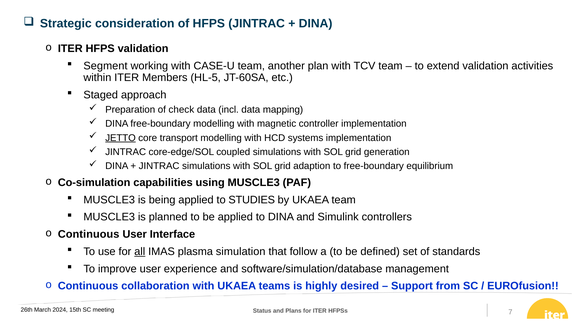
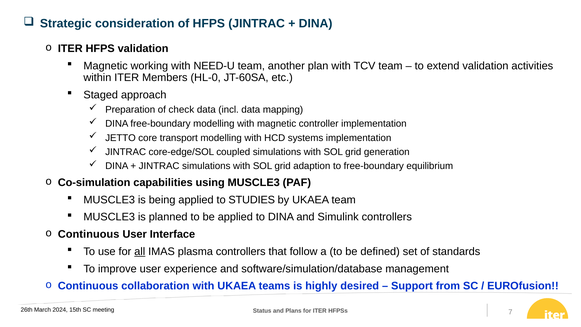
Segment: Segment -> Magnetic (106, 66)
CASE-U: CASE-U -> NEED-U (214, 66)
HL-5: HL-5 -> HL-0 (206, 78)
JETTO underline: present -> none (120, 138)
plasma simulation: simulation -> controllers (241, 251)
